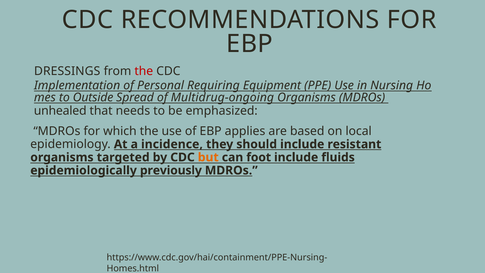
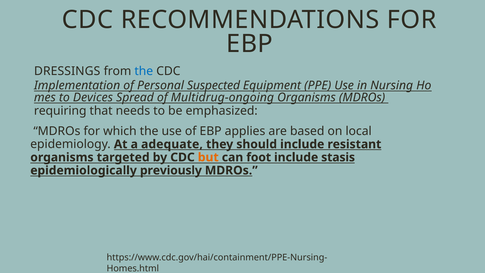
the colour: red -> blue (144, 71)
Requiring: Requiring -> Suspected (214, 86)
Outside: Outside -> Devices (93, 97)
unhealed: unhealed -> requiring (60, 111)
incidence: incidence -> adequate (172, 144)
fluids: fluids -> stasis (338, 157)
